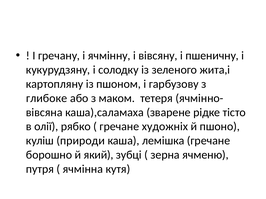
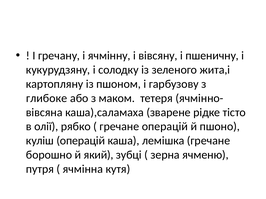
гречане художніх: художніх -> операцій (165, 127)
куліш природи: природи -> операцій (81, 141)
